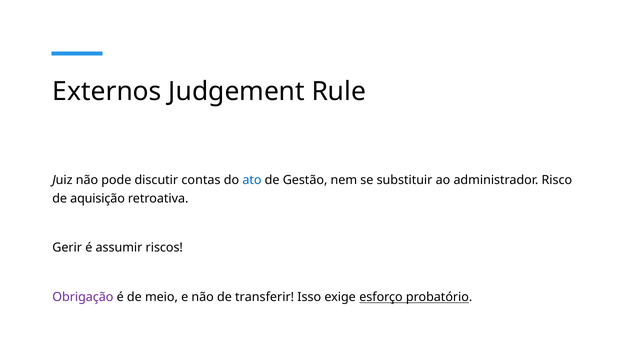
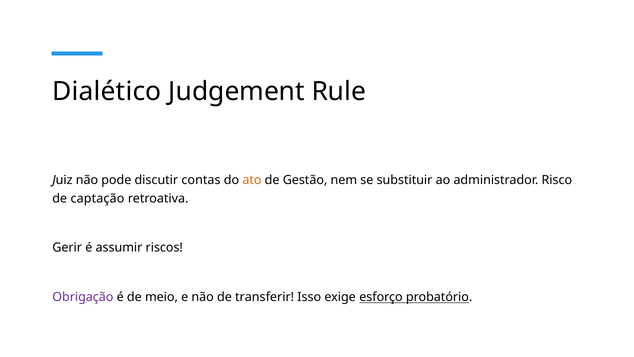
Externos: Externos -> Dialético (107, 91)
ato colour: blue -> orange (252, 180)
aquisição: aquisição -> captação (97, 198)
